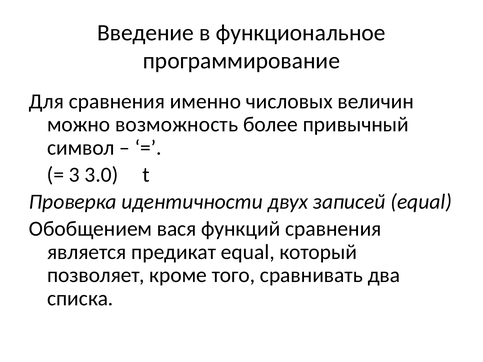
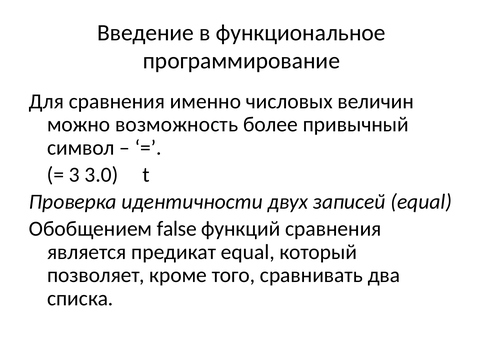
вася: вася -> false (177, 229)
